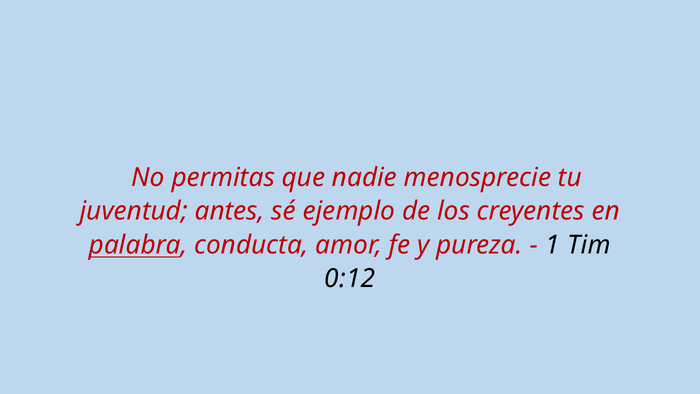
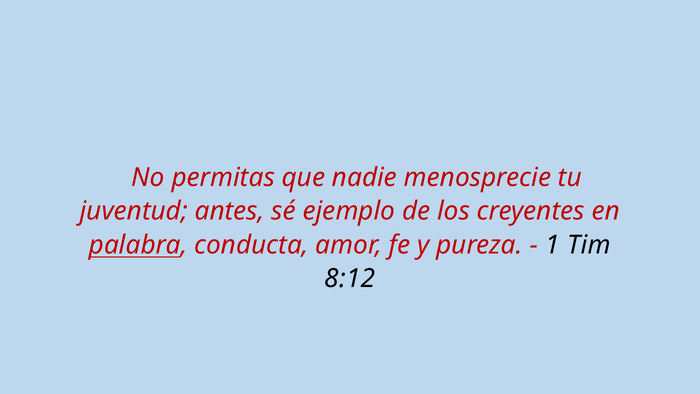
0:12: 0:12 -> 8:12 (350, 279)
